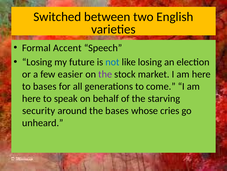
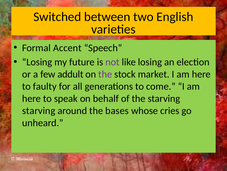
not colour: blue -> purple (112, 62)
easier: easier -> addult (70, 74)
to bases: bases -> faulty (45, 86)
security: security -> starving (39, 110)
